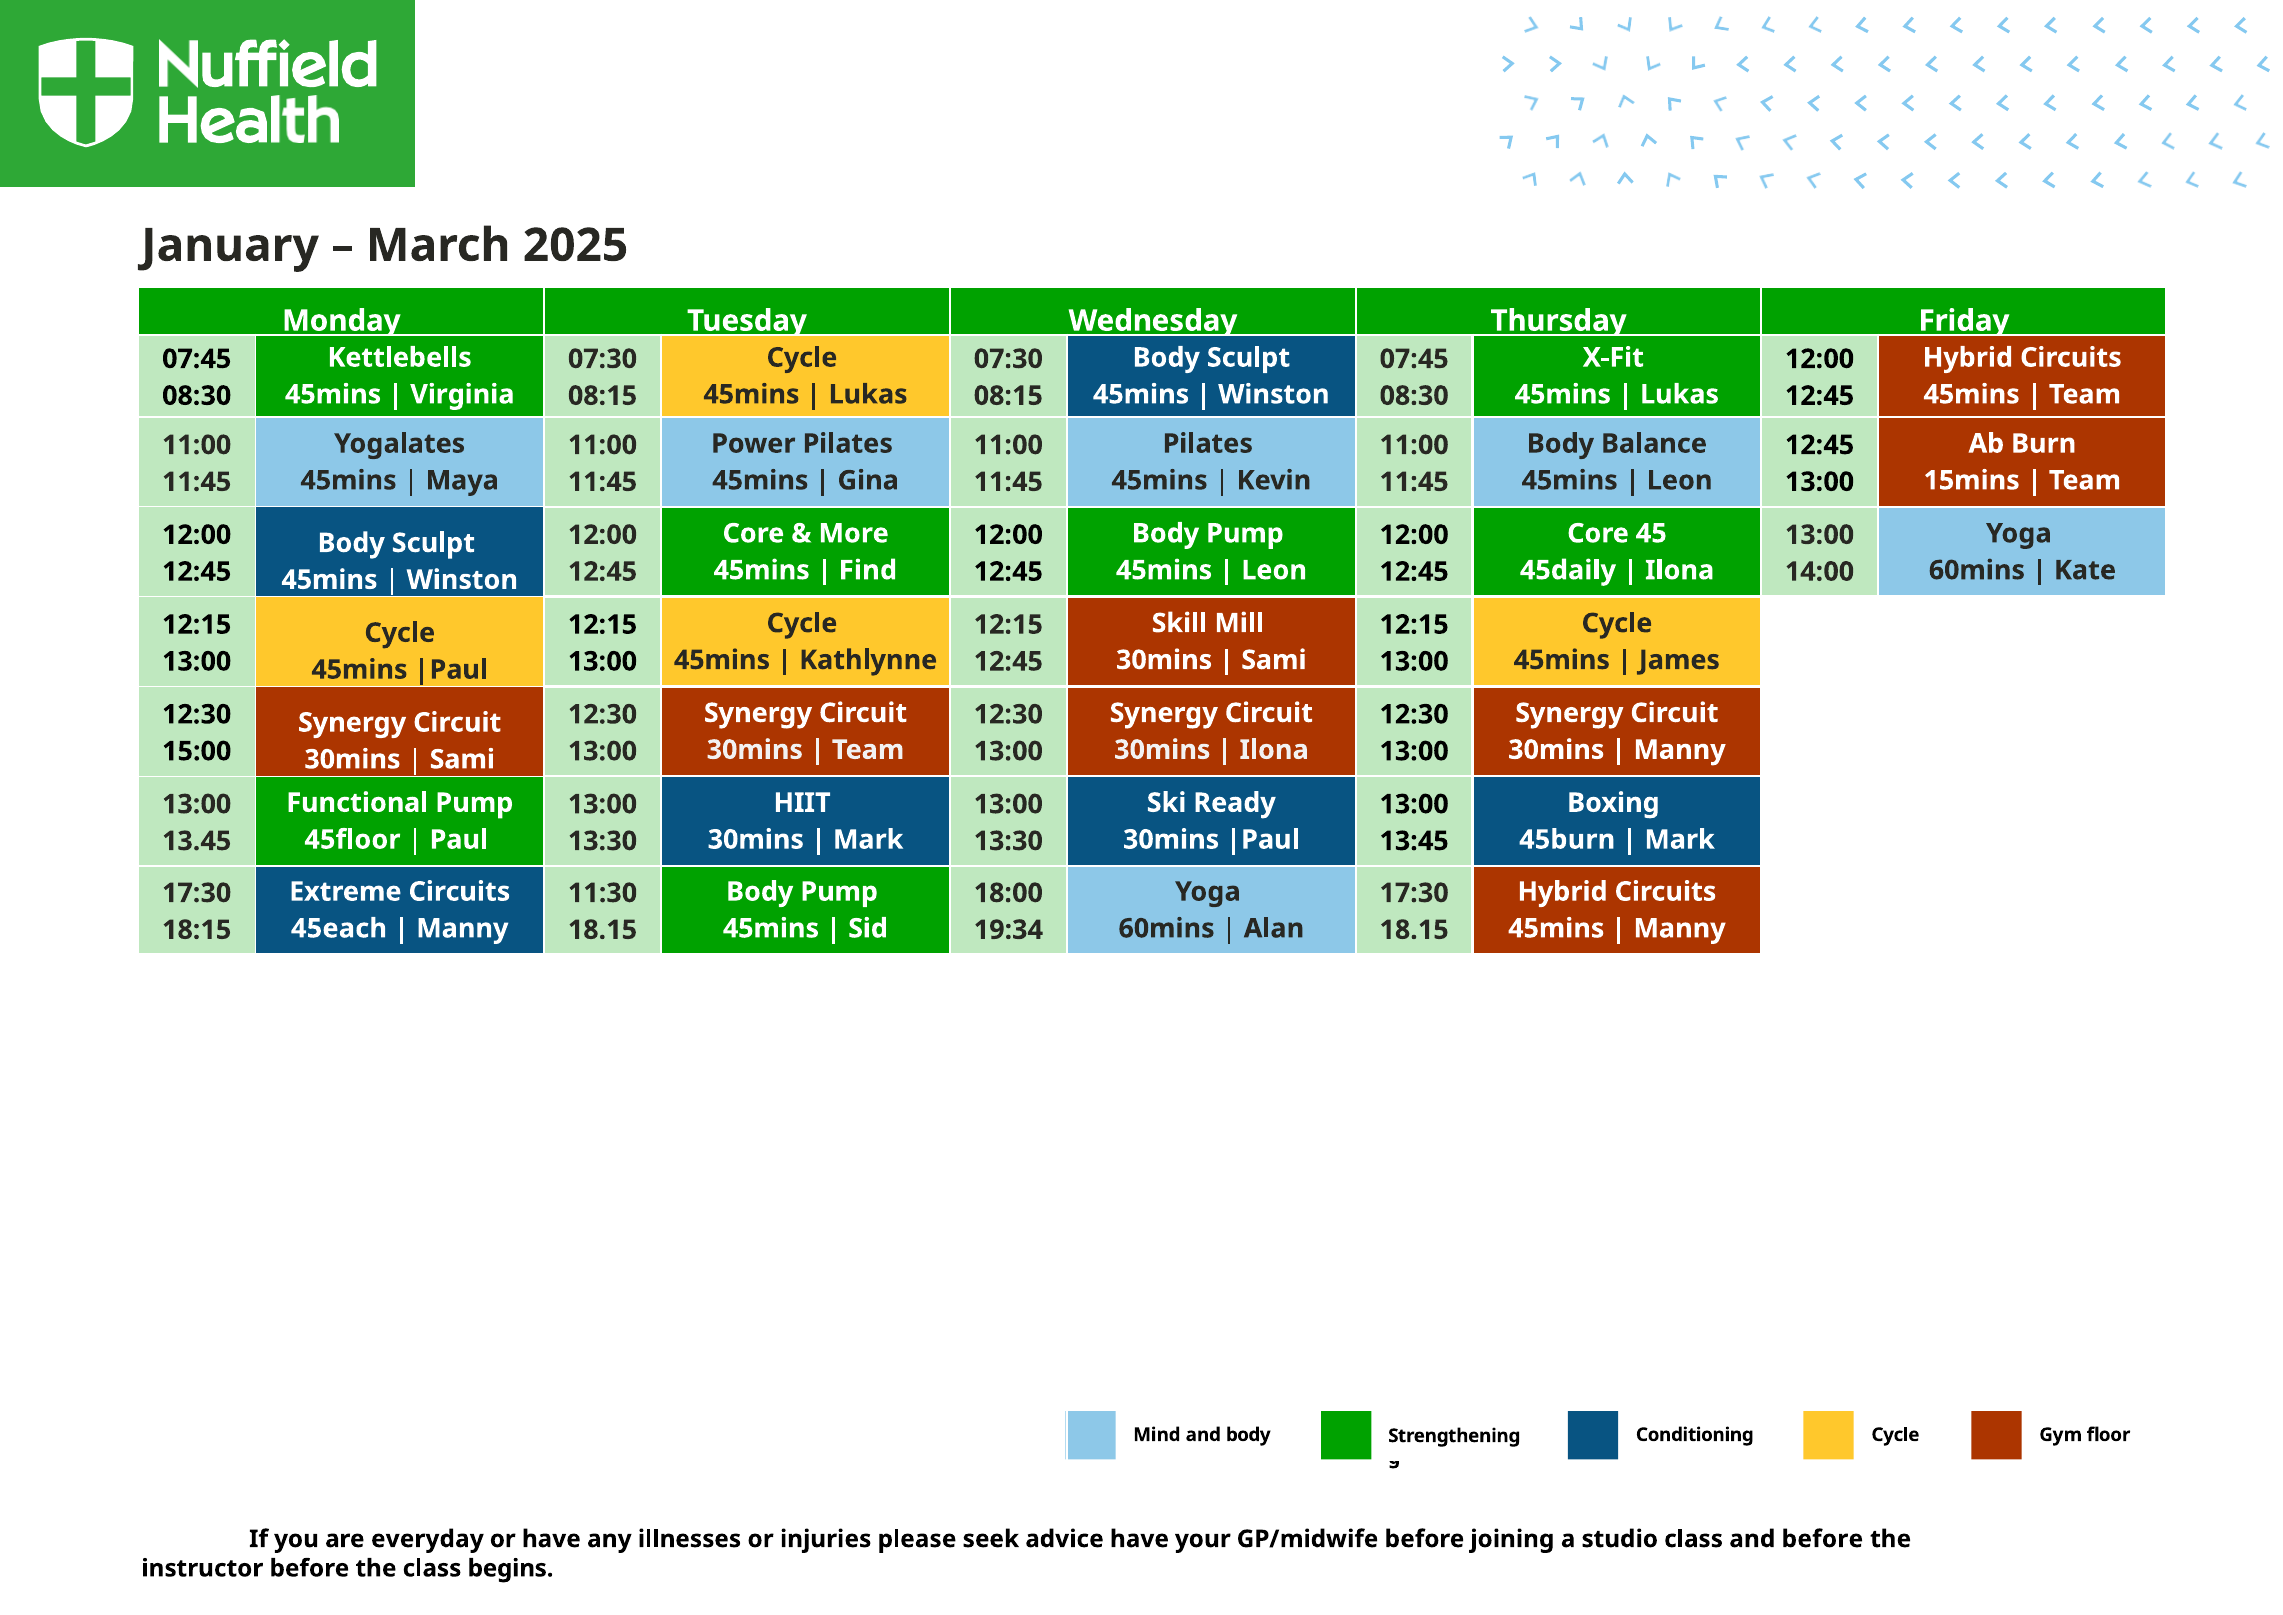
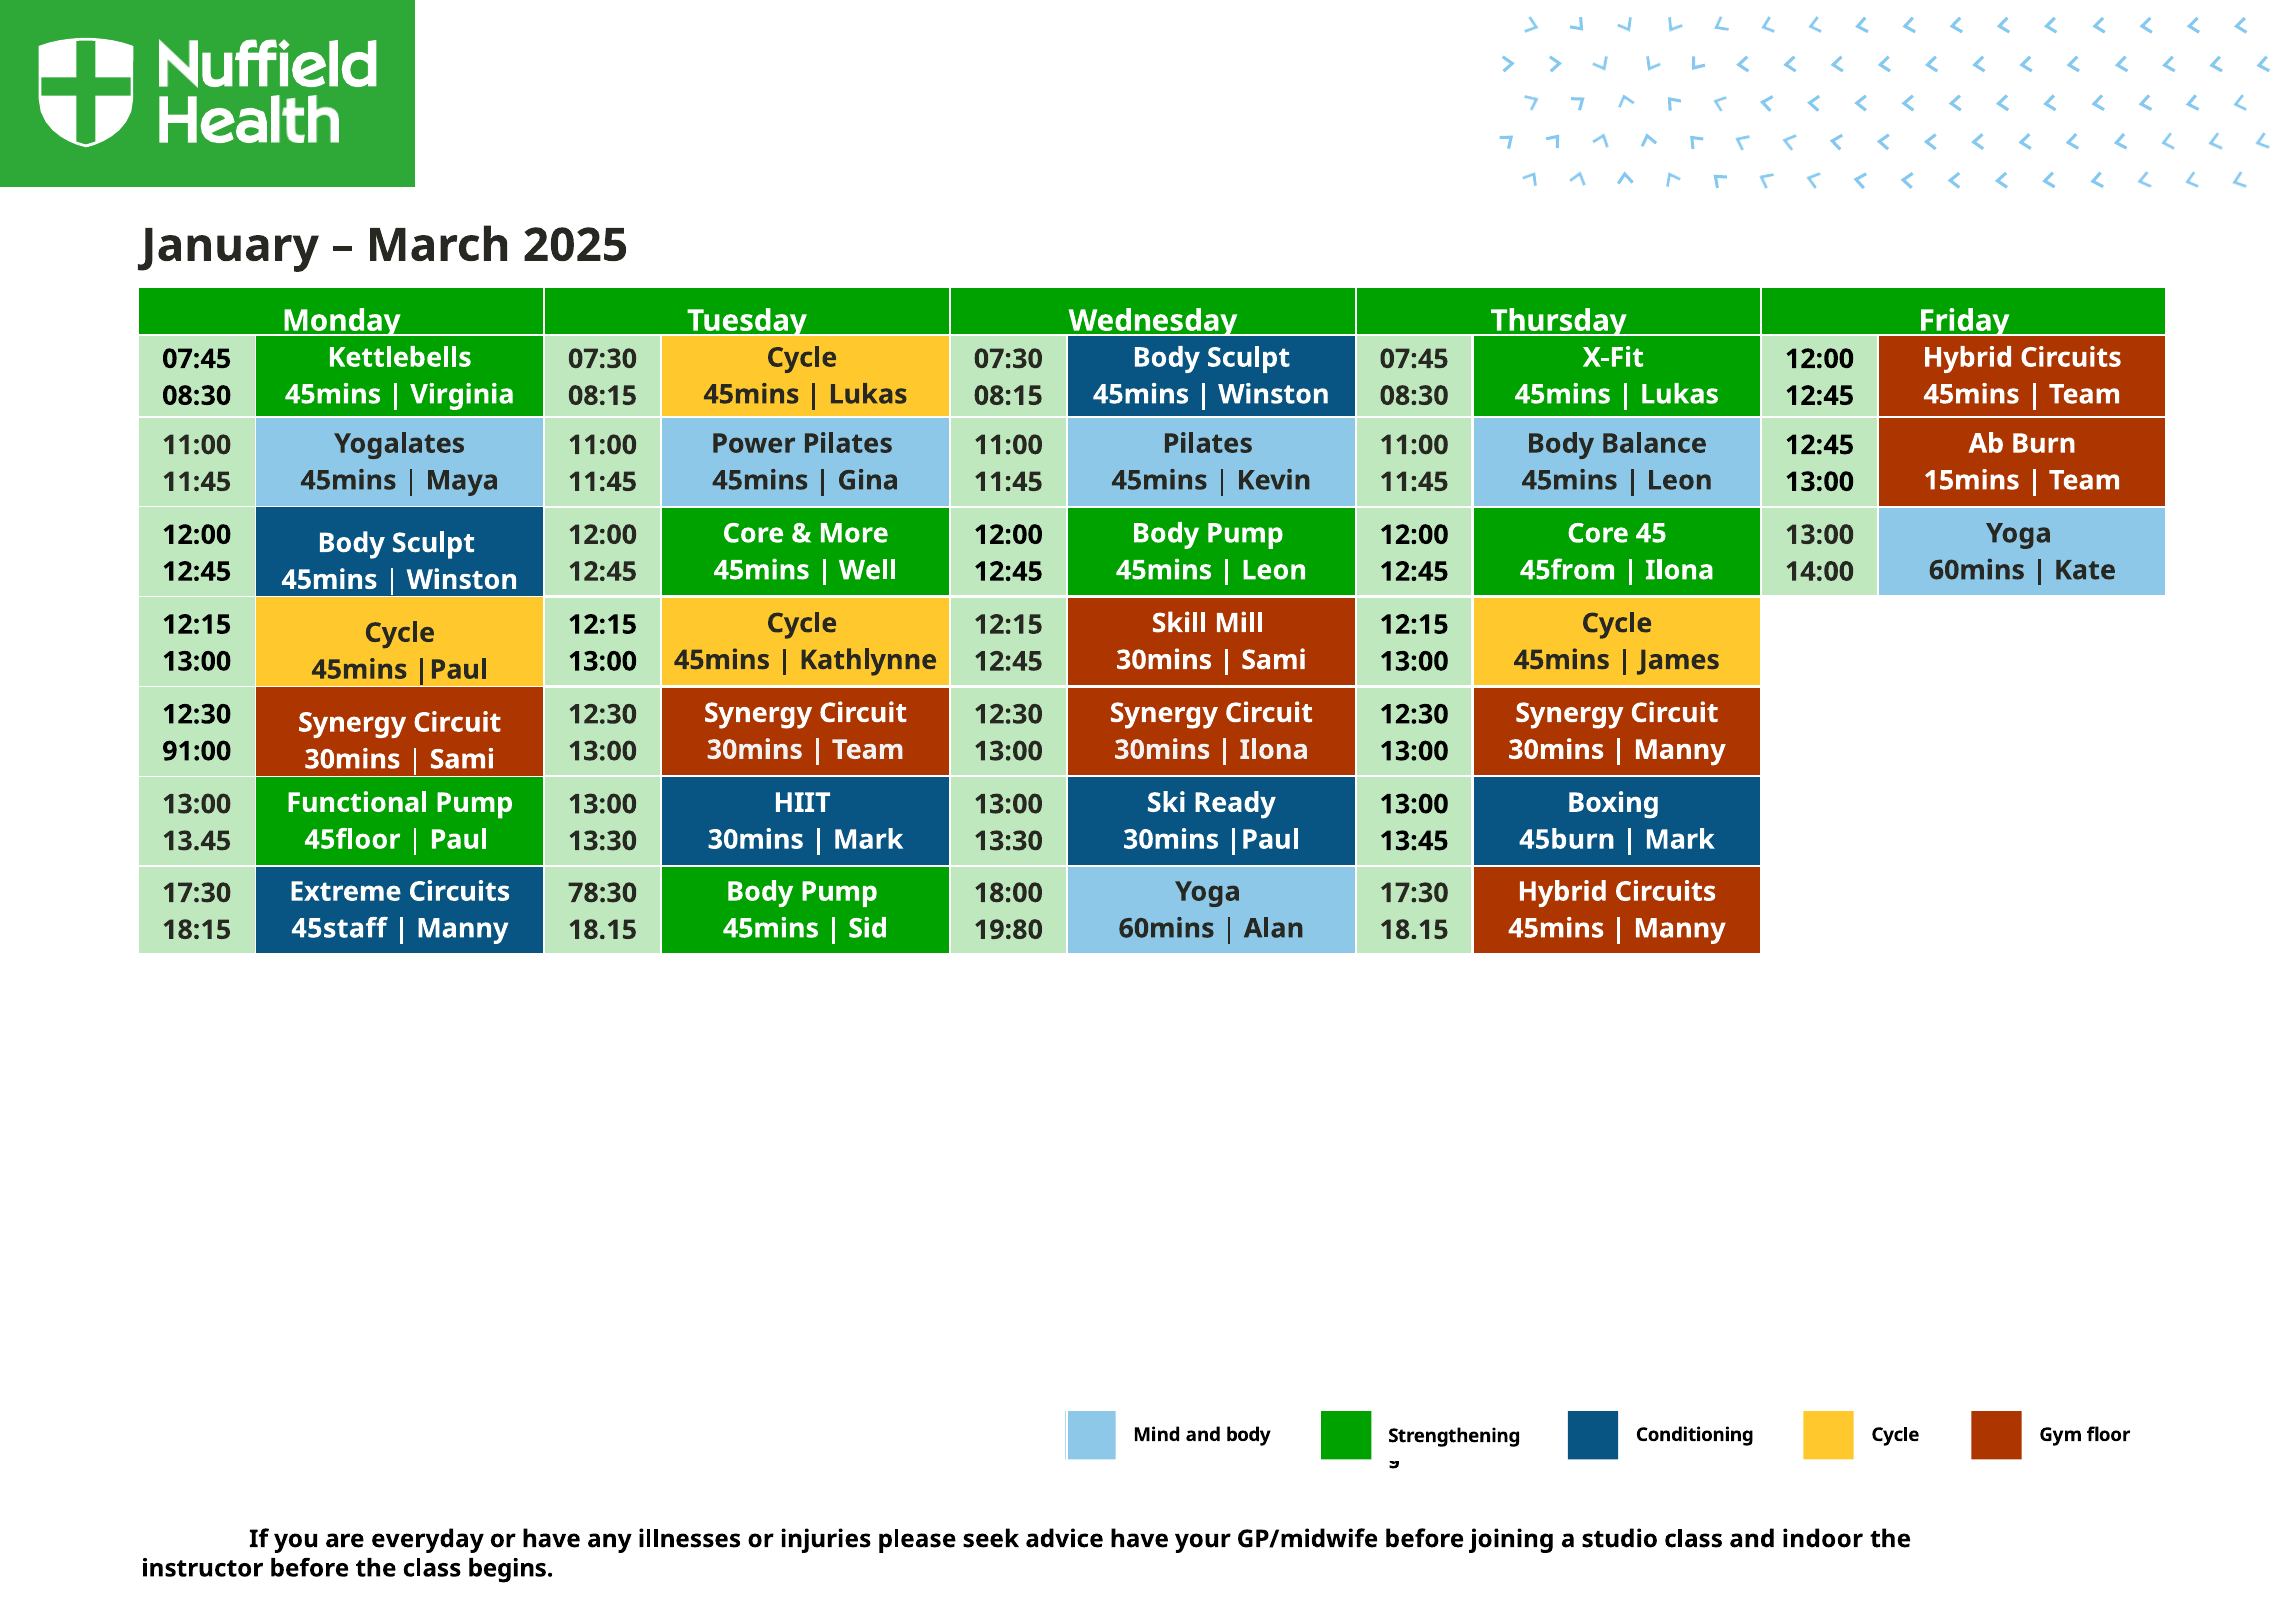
Find: Find -> Well (868, 570)
45daily: 45daily -> 45from (1568, 570)
15:00: 15:00 -> 91:00 (197, 751)
11:30: 11:30 -> 78:30 (603, 893)
45each: 45each -> 45staff (339, 928)
19:34: 19:34 -> 19:80 (1008, 930)
and before: before -> indoor (1822, 1539)
